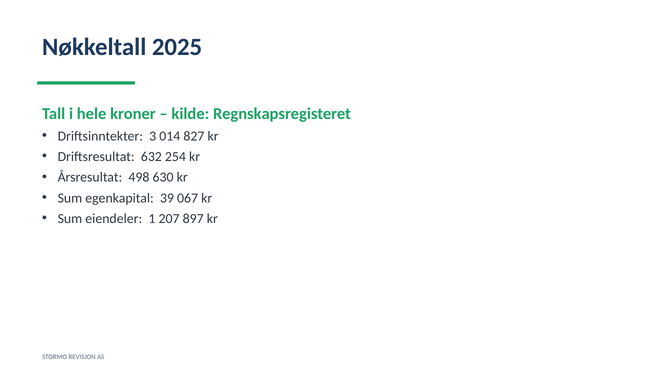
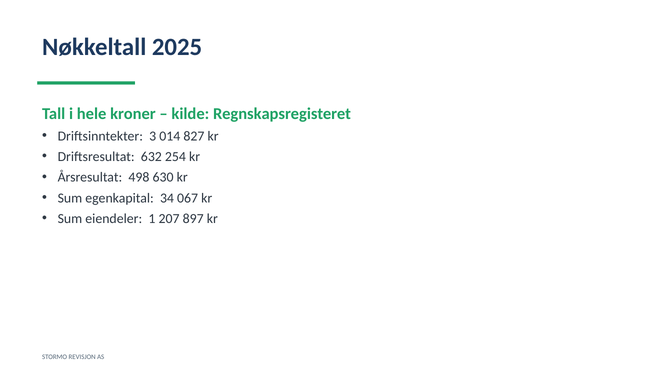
39: 39 -> 34 (167, 198)
